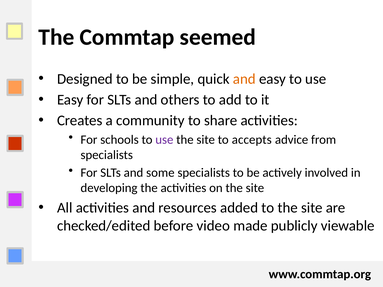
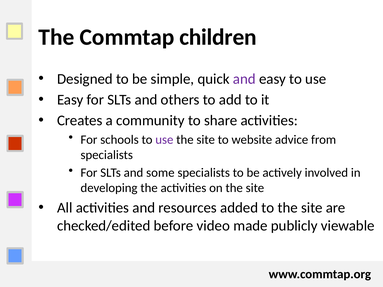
seemed: seemed -> children (218, 37)
and colour: orange -> purple (244, 79)
accepts: accepts -> website (252, 140)
